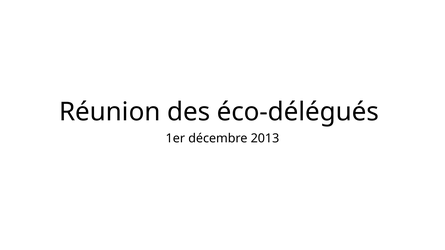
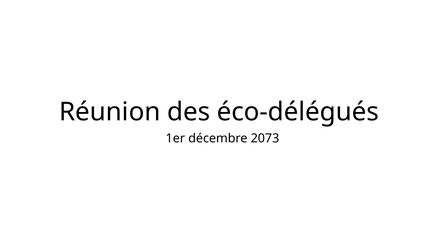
2013: 2013 -> 2073 (265, 138)
